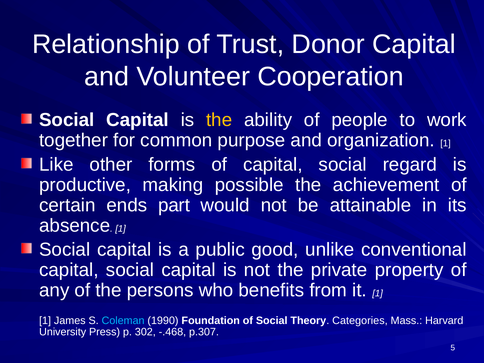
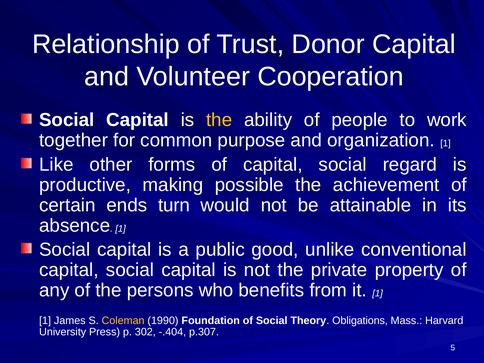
part: part -> turn (174, 205)
Coleman colour: light blue -> yellow (123, 320)
Categories: Categories -> Obligations (360, 320)
-.468: -.468 -> -.404 (172, 332)
